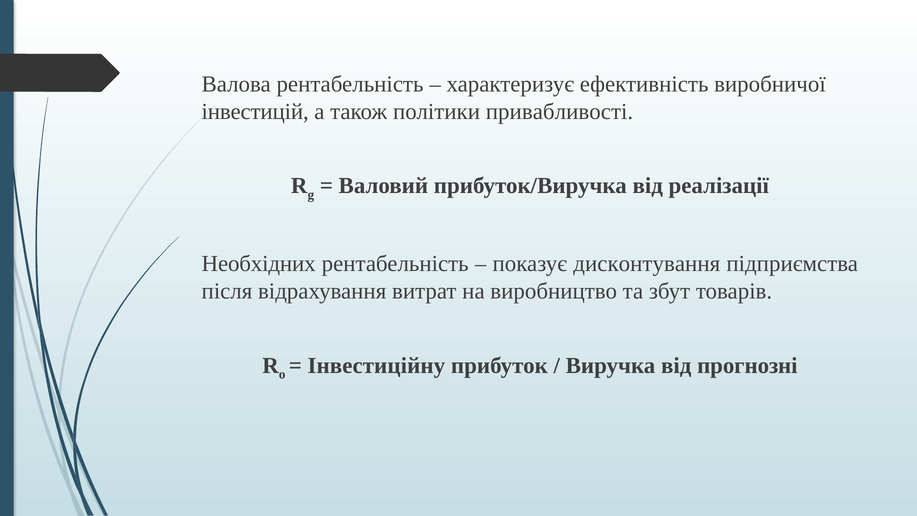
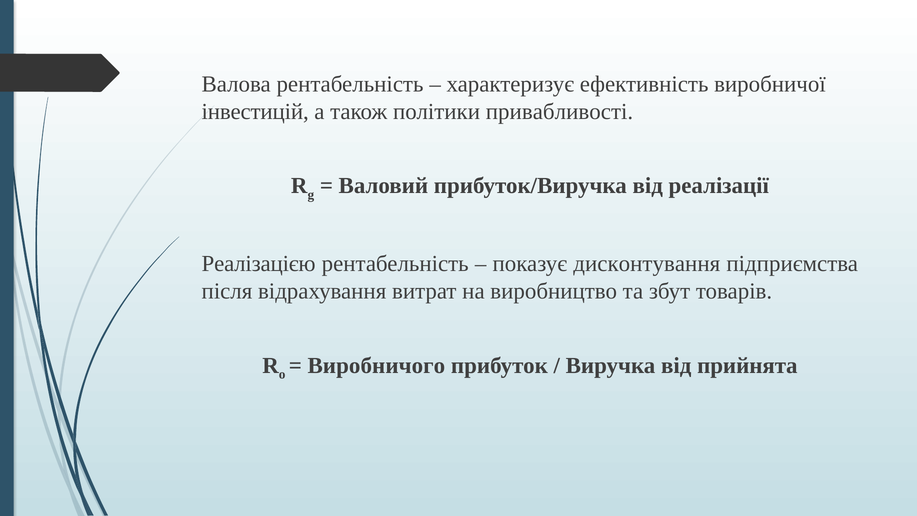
Необхідних: Необхідних -> Реалізацією (259, 264)
Інвестиційну: Інвестиційну -> Виробничого (376, 365)
прогнозні: прогнозні -> прийнята (747, 365)
